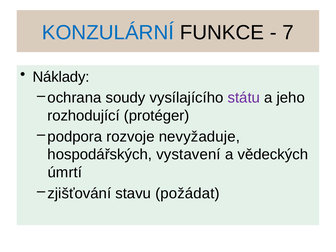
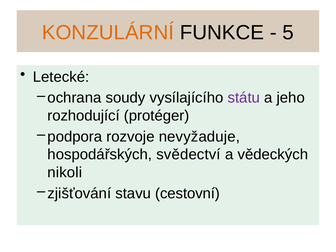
KONZULÁRNÍ colour: blue -> orange (108, 33)
7: 7 -> 5 (288, 33)
Náklady: Náklady -> Letecké (61, 77)
vystavení: vystavení -> svědectví (189, 155)
úmrtí: úmrtí -> nikoli (65, 172)
požádat: požádat -> cestovní (188, 193)
